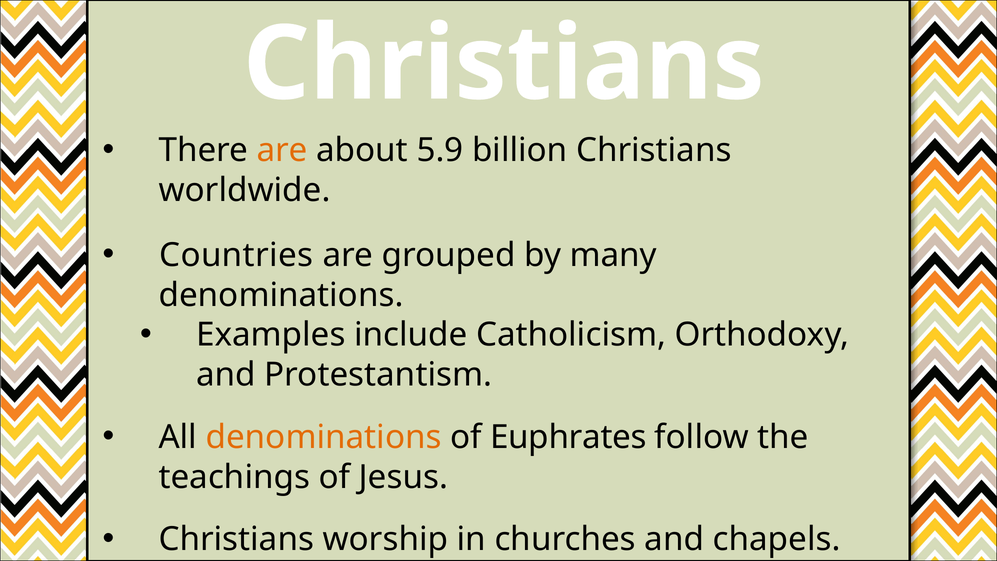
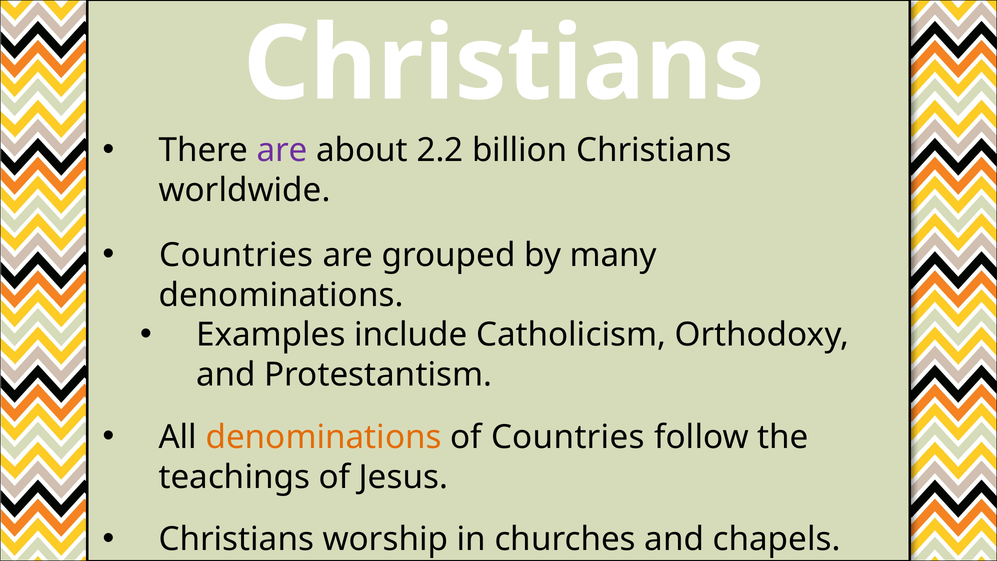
are colour: orange -> purple (282, 150)
5.9: 5.9 -> 2.2 (440, 150)
of Euphrates: Euphrates -> Countries (568, 437)
